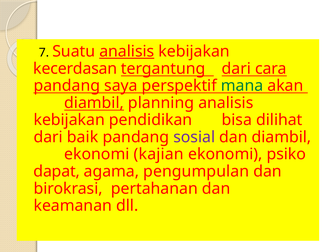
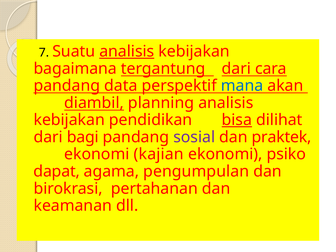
kecerdasan: kecerdasan -> bagaimana (75, 69)
saya: saya -> data (121, 86)
mana colour: green -> blue (242, 86)
bisa underline: none -> present (237, 120)
baik: baik -> bagi (83, 137)
dan diambil: diambil -> praktek (282, 137)
